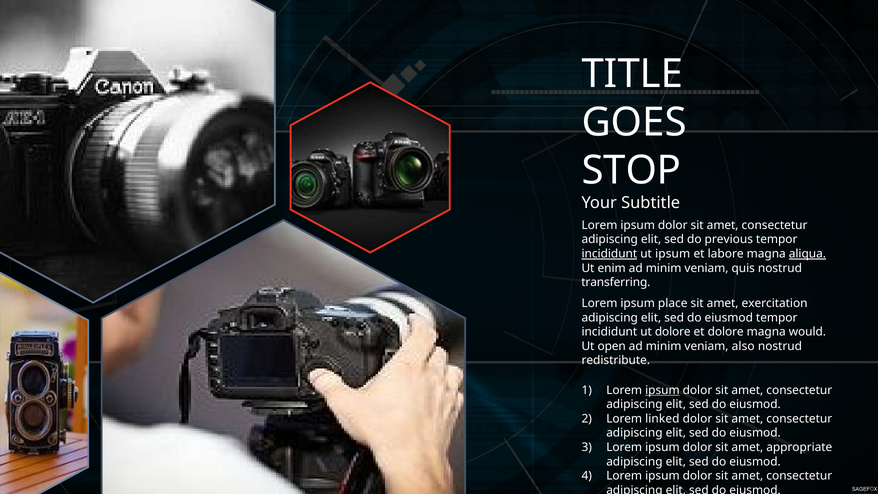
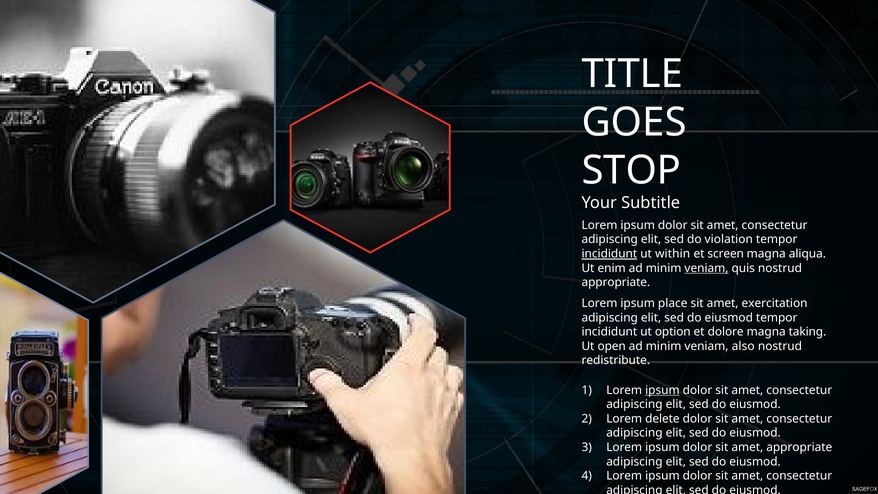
previous: previous -> violation (729, 240)
ut ipsum: ipsum -> within (673, 254)
labore: labore -> screen (726, 254)
aliqua underline: present -> none (807, 254)
veniam underline: none -> present (707, 268)
transferring: transferring -> appropriate (616, 282)
ut dolore: dolore -> option (673, 332)
would: would -> taking (807, 332)
linked: linked -> delete (662, 419)
